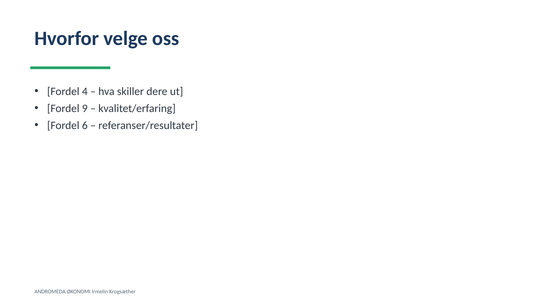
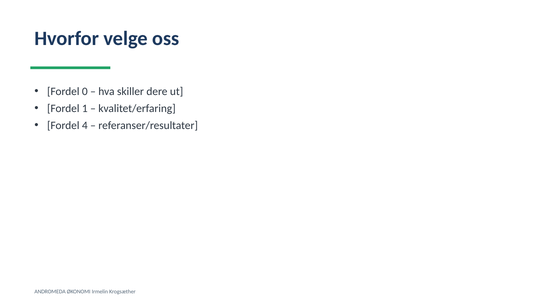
4: 4 -> 0 (85, 92)
9: 9 -> 1 (85, 109)
6: 6 -> 4 (85, 125)
